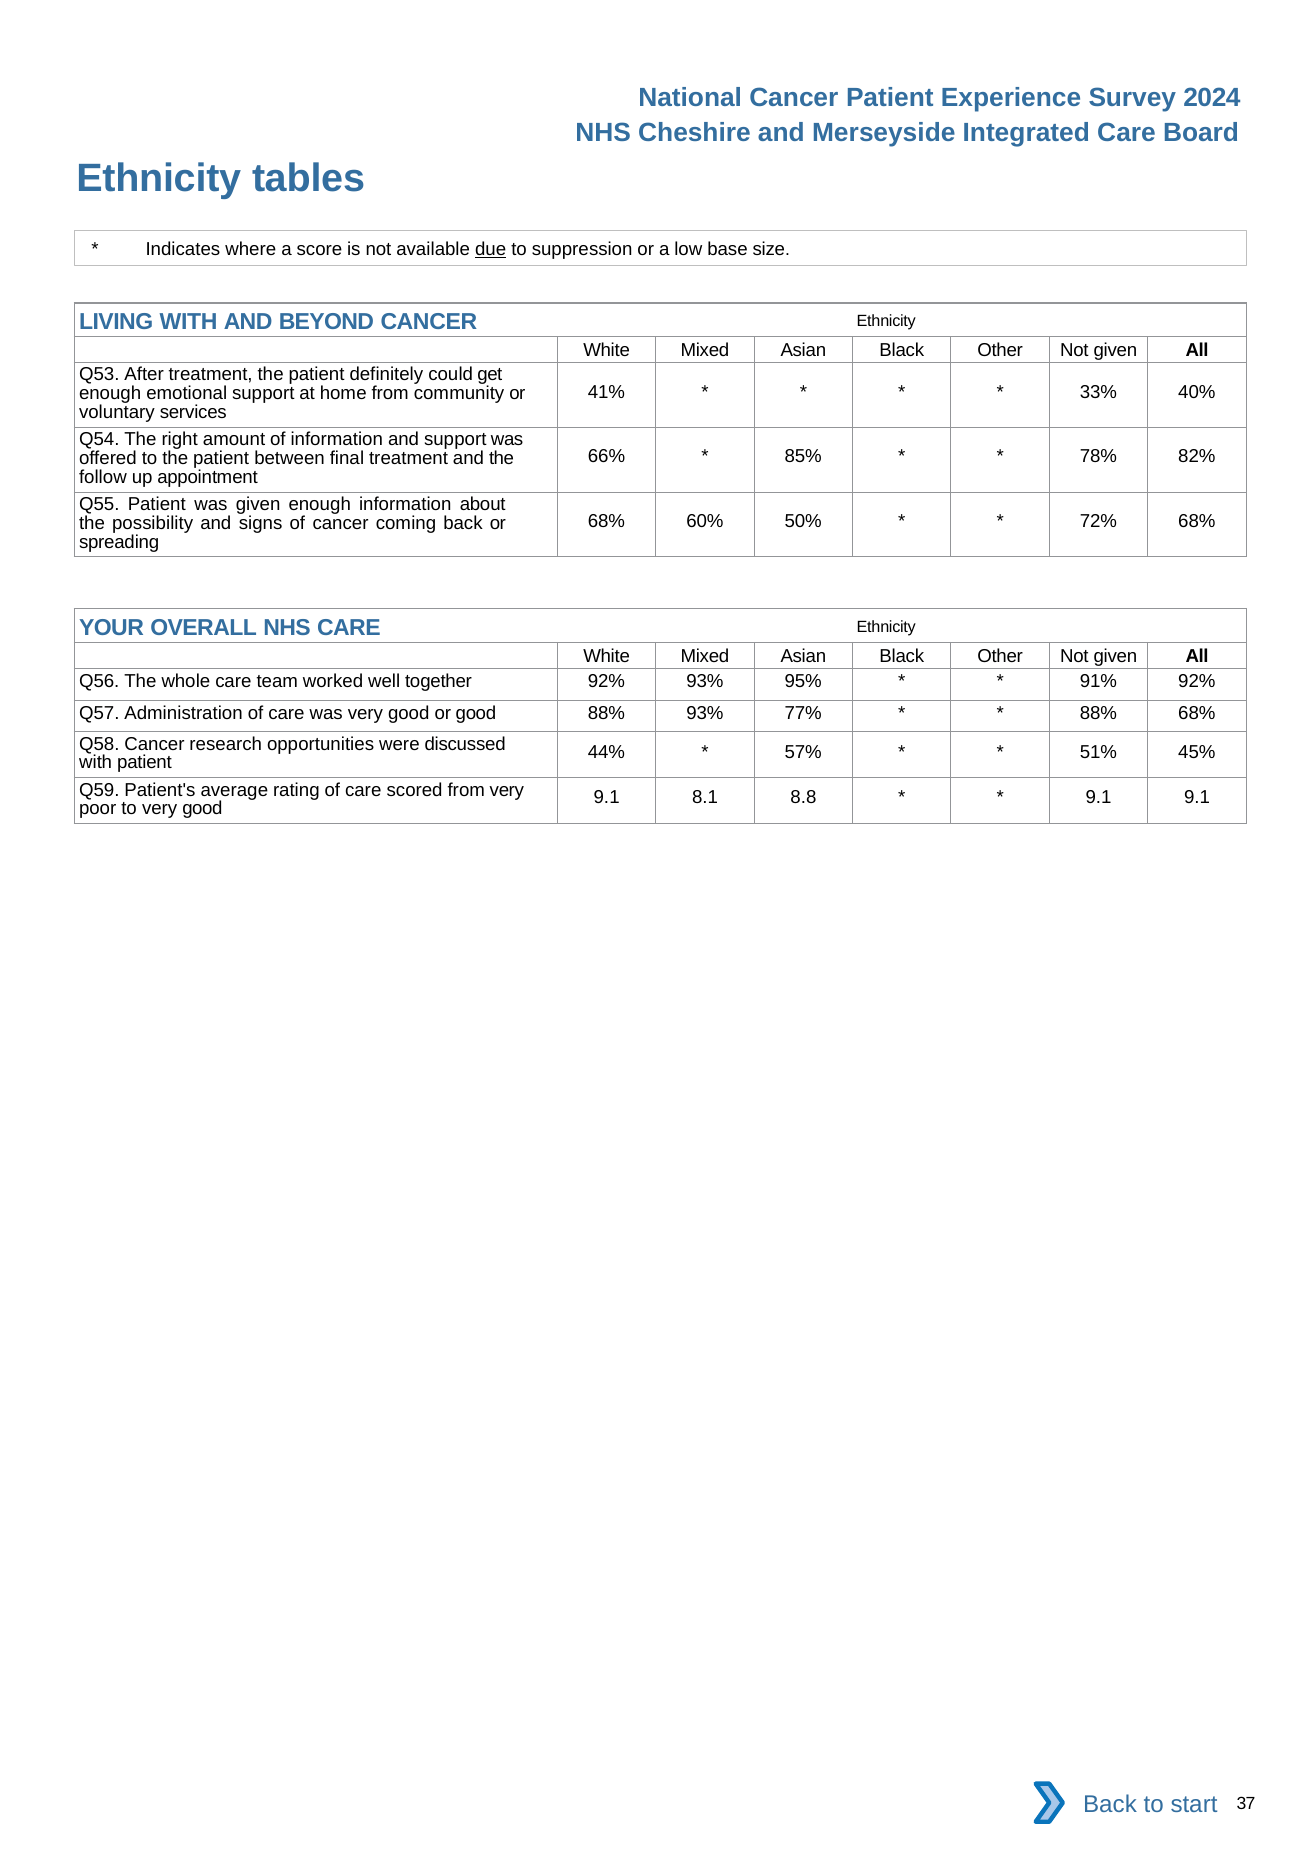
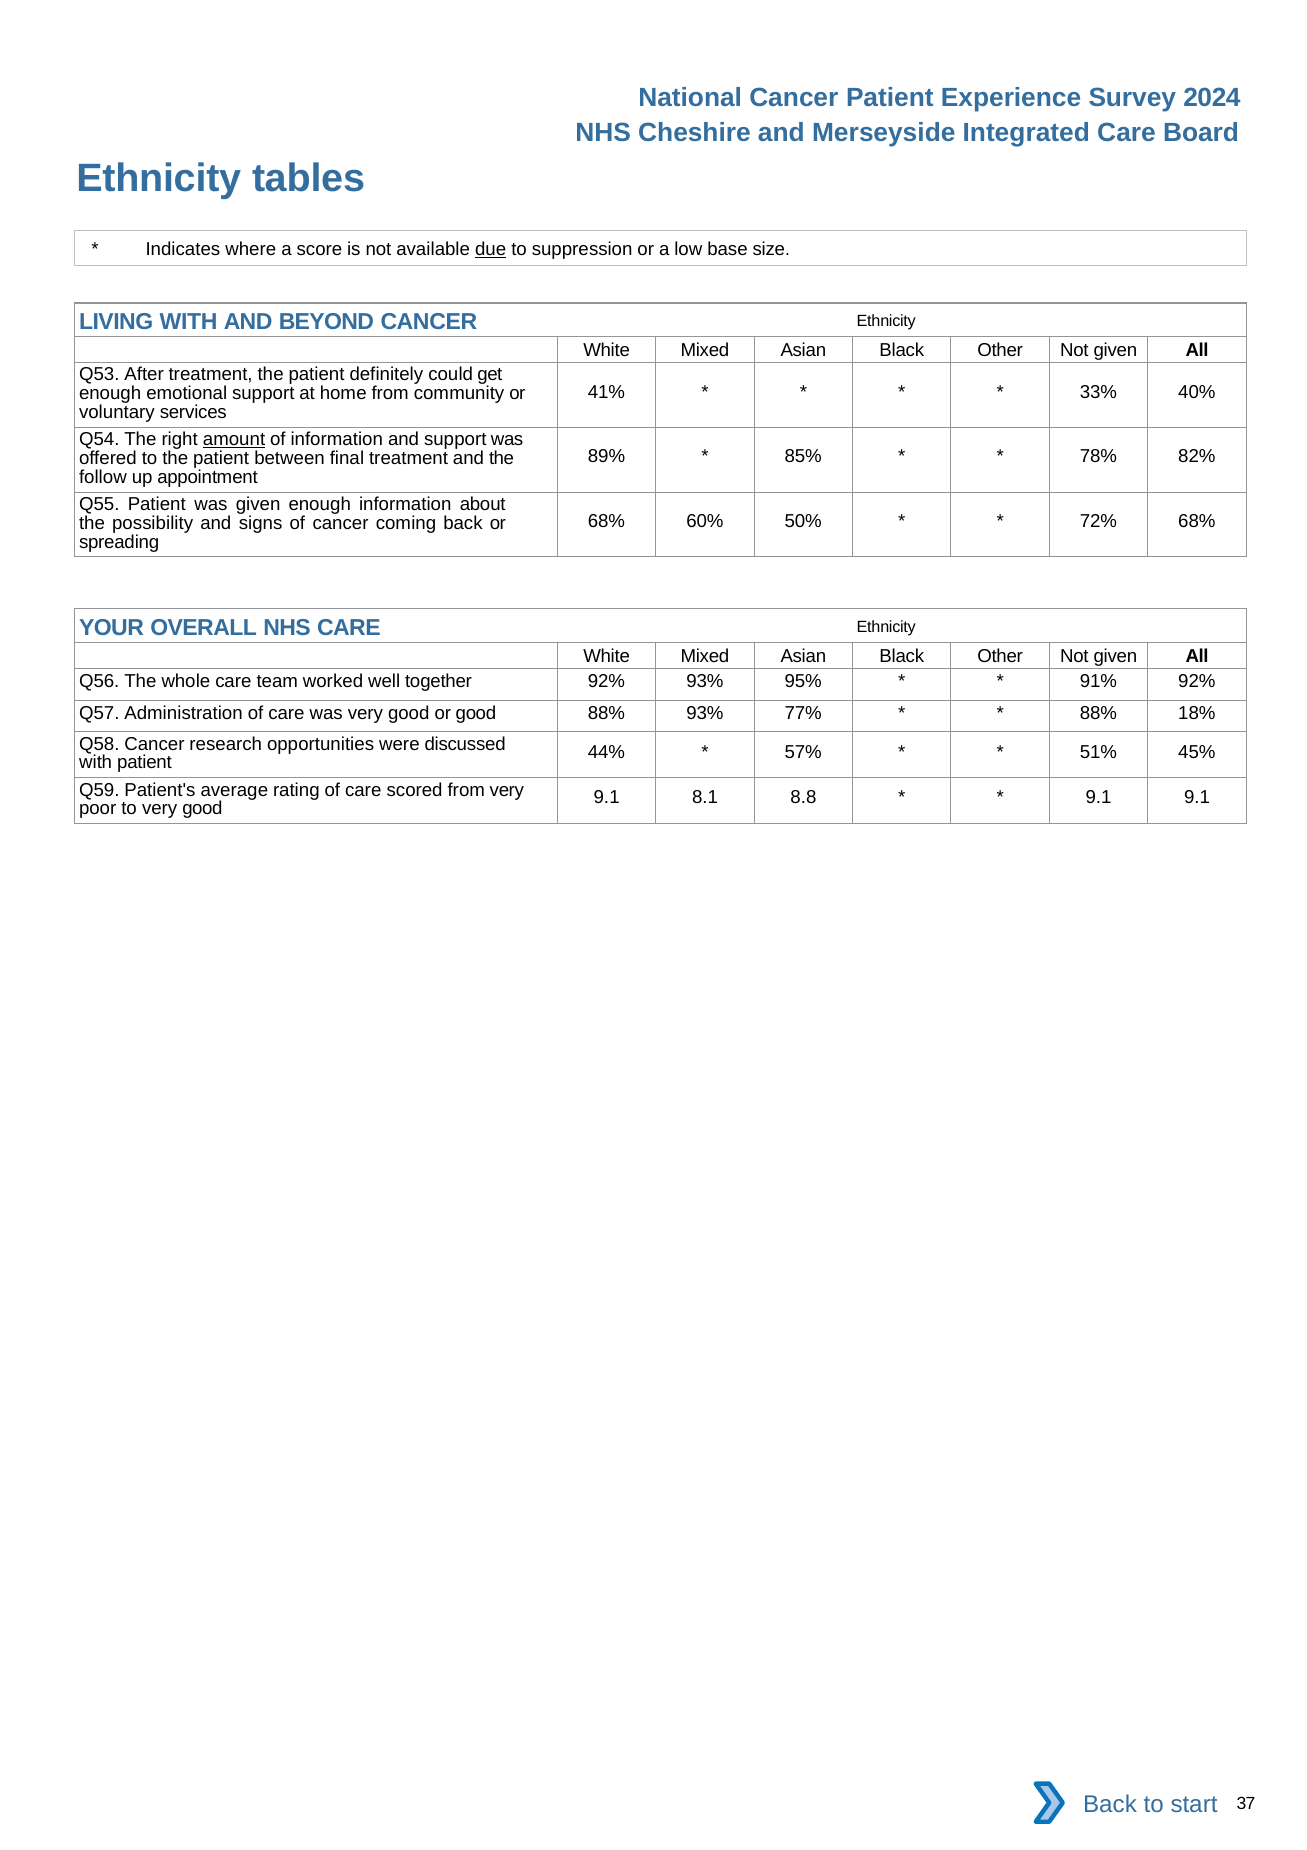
amount underline: none -> present (234, 439)
66%: 66% -> 89% (607, 457)
88% 68%: 68% -> 18% (1197, 713)
